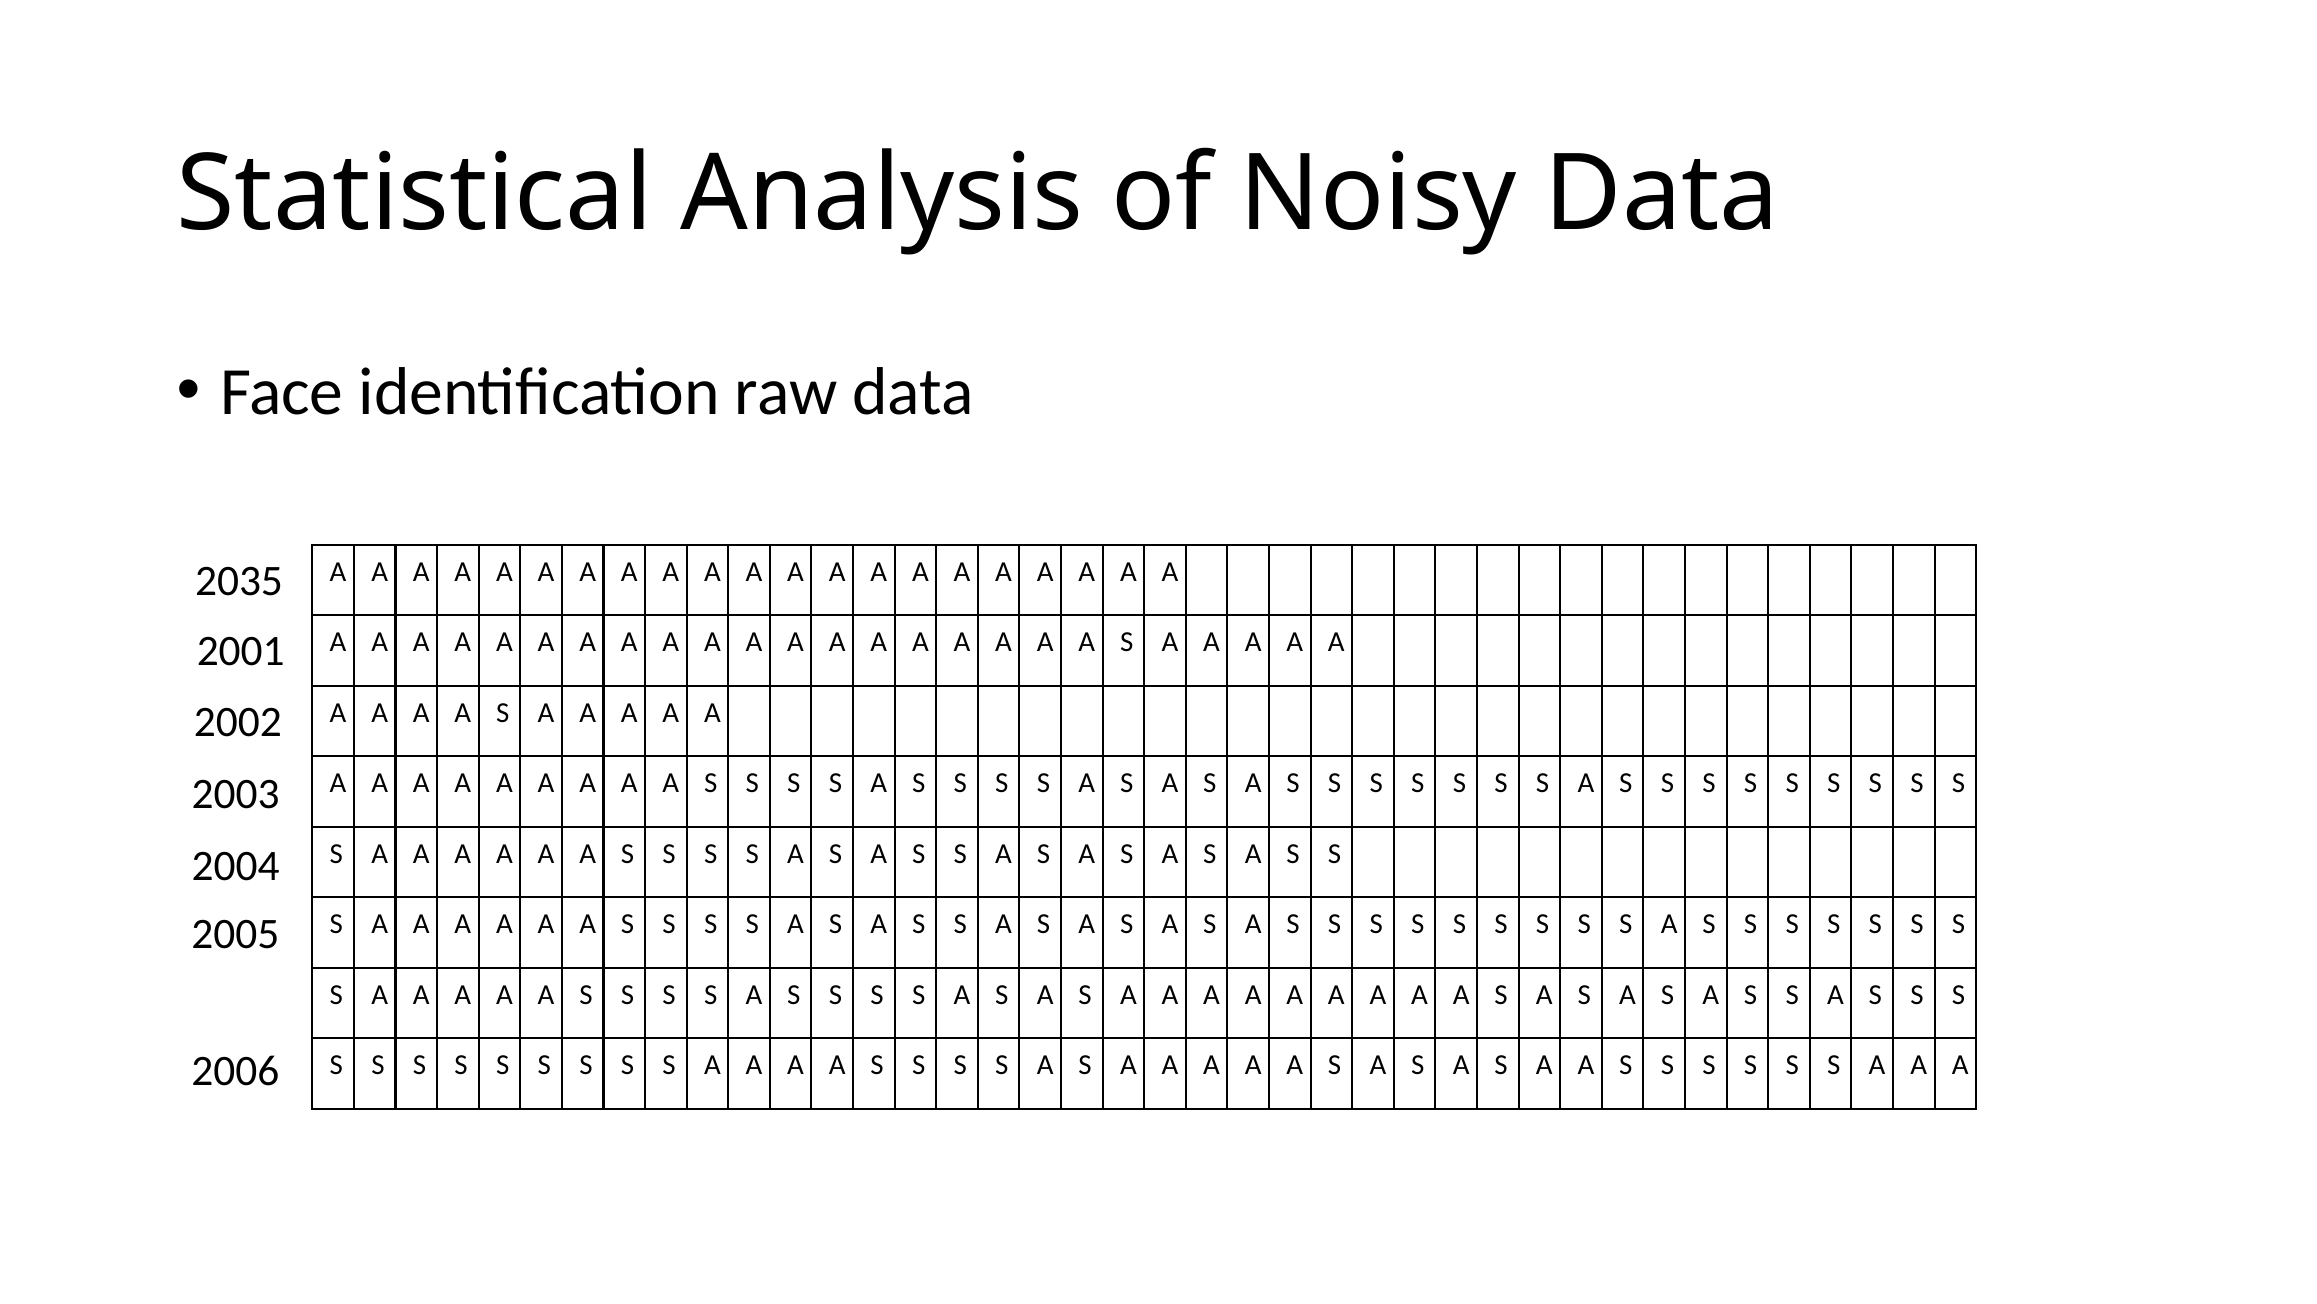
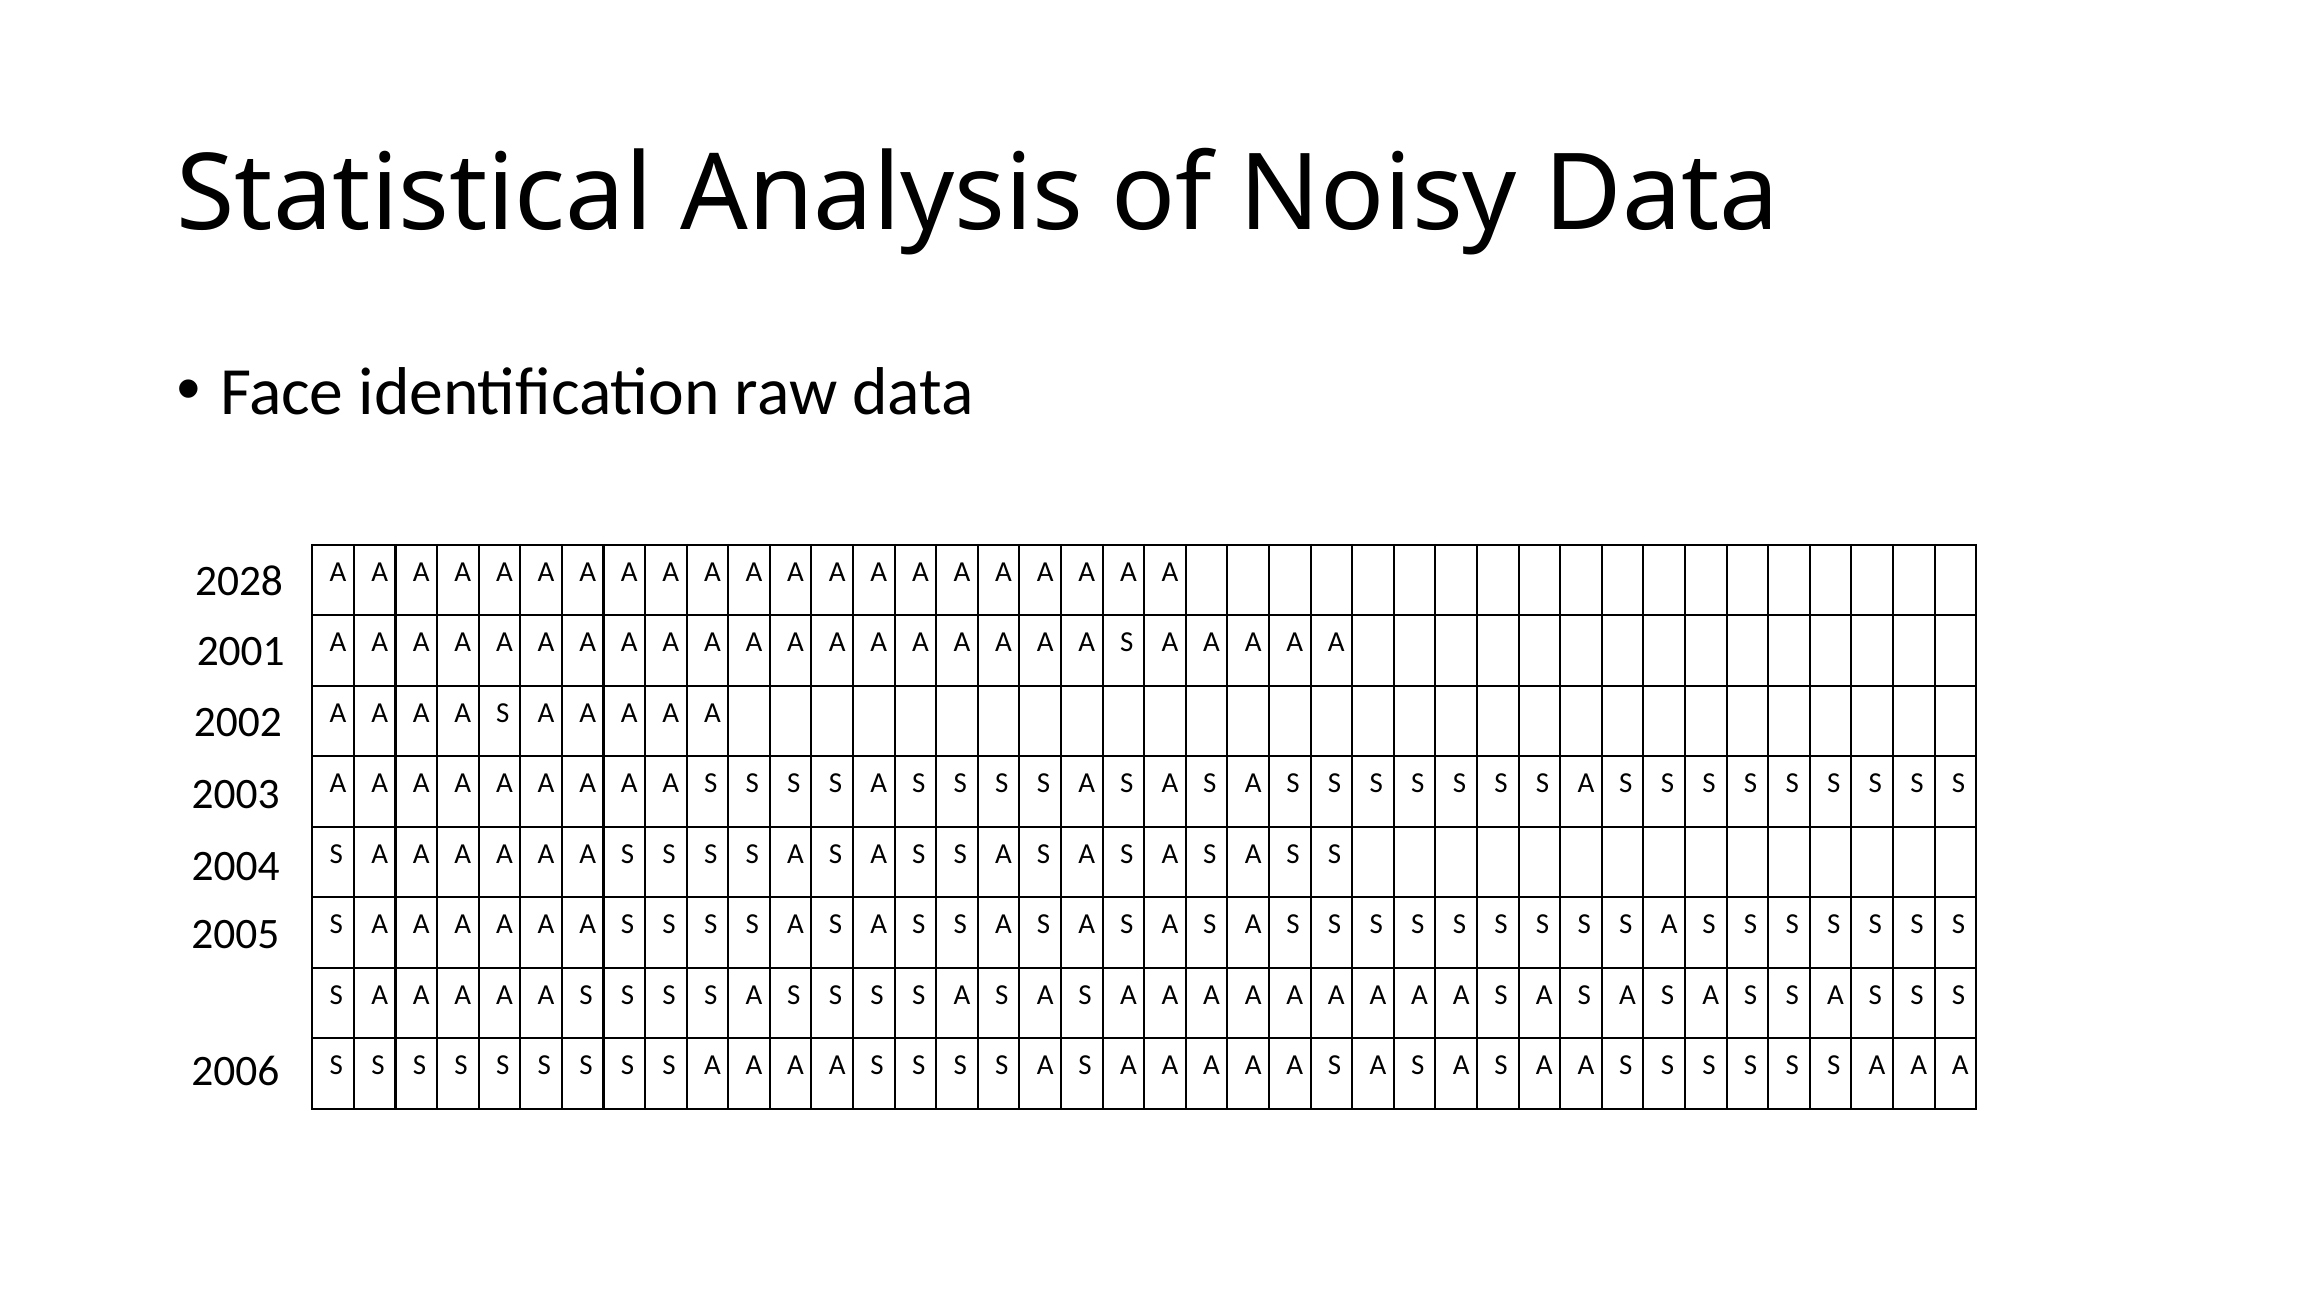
2035: 2035 -> 2028 (239, 580)
